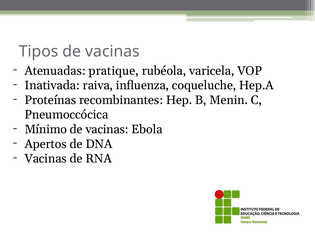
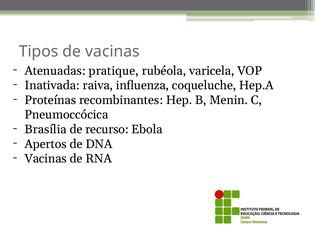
Mínimo: Mínimo -> Brasília (46, 129)
vacinas: vacinas -> recurso (107, 129)
